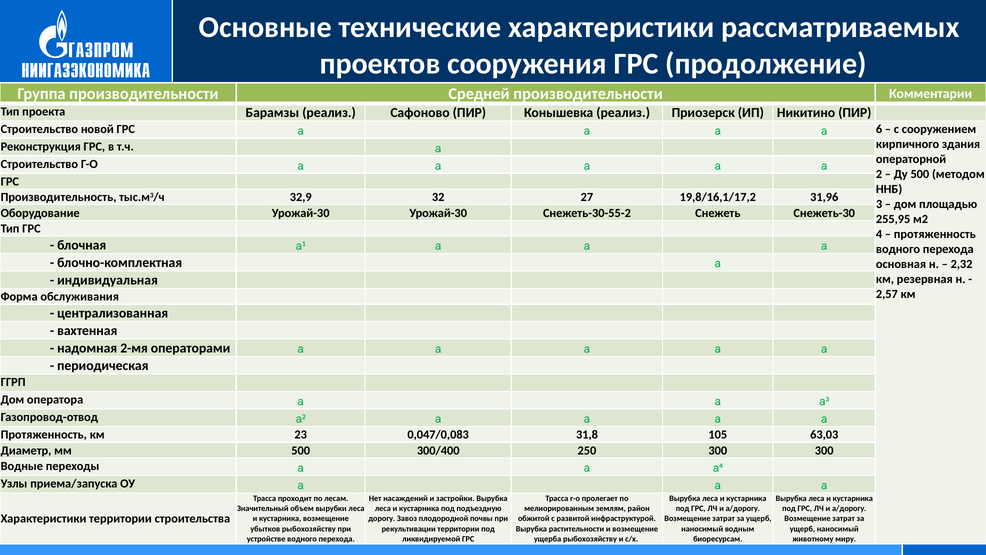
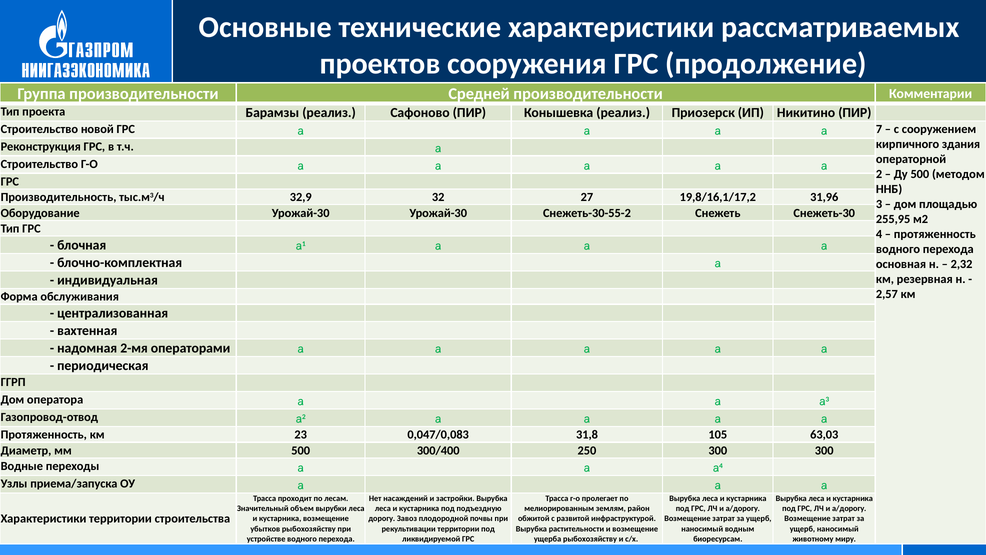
6: 6 -> 7 (879, 129)
